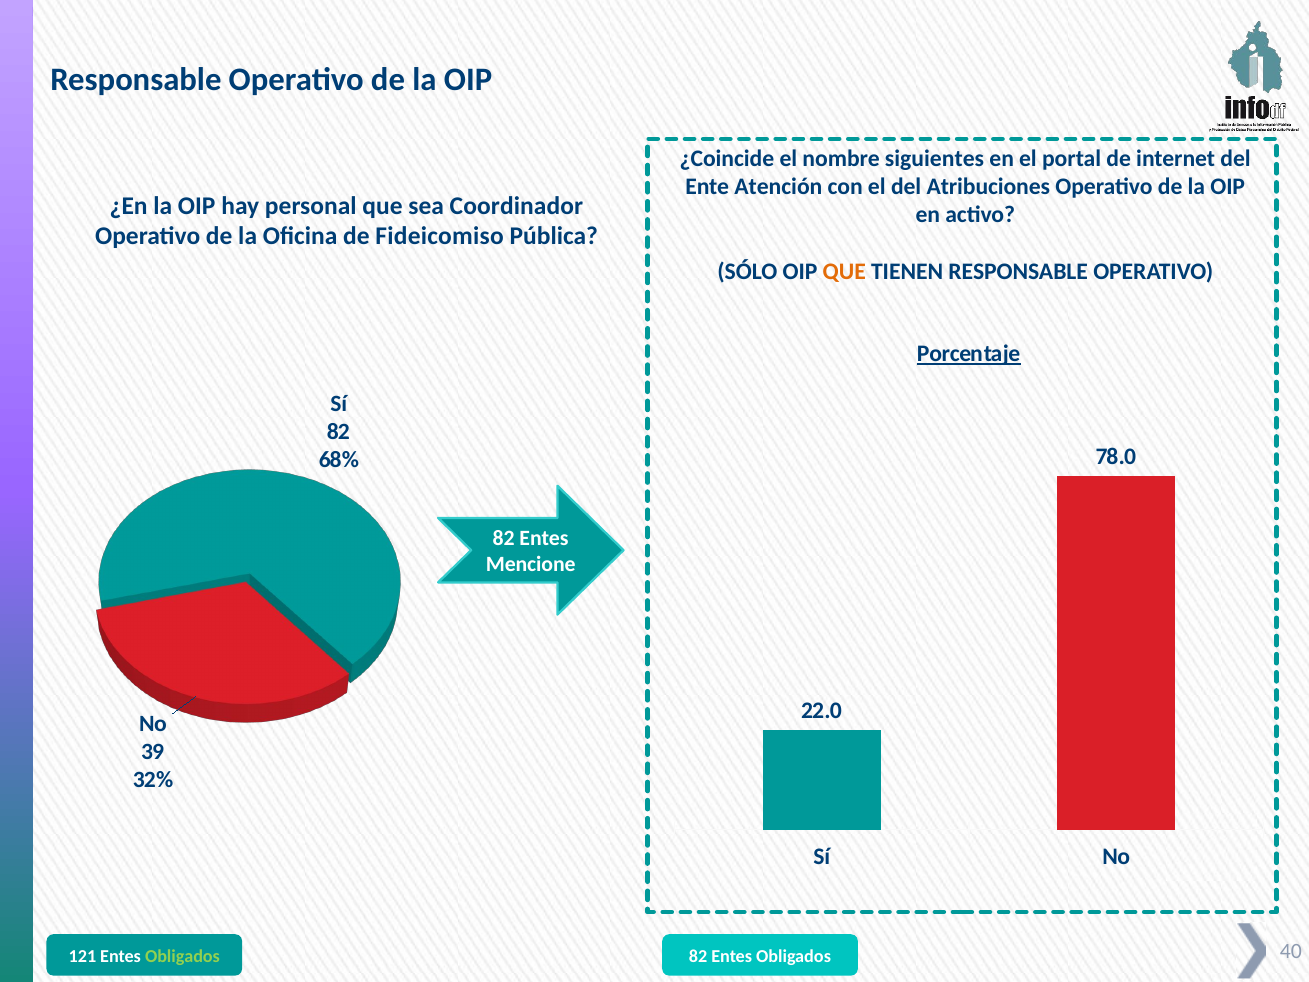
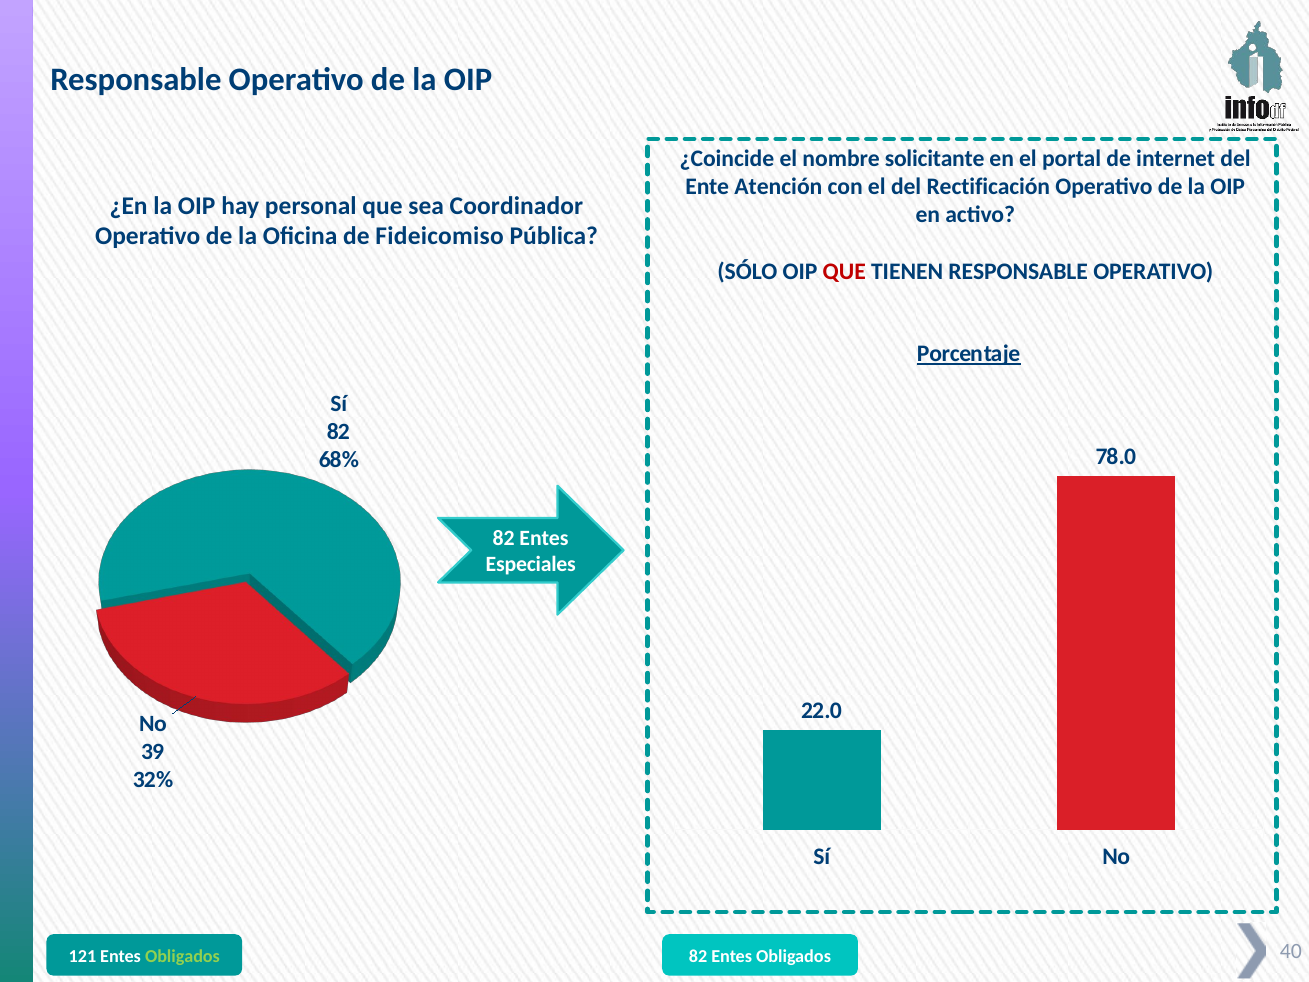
siguientes: siguientes -> solicitante (935, 158)
Atribuciones: Atribuciones -> Rectificación (988, 187)
QUE colour: orange -> red (844, 272)
Mencione: Mencione -> Especiales (531, 565)
